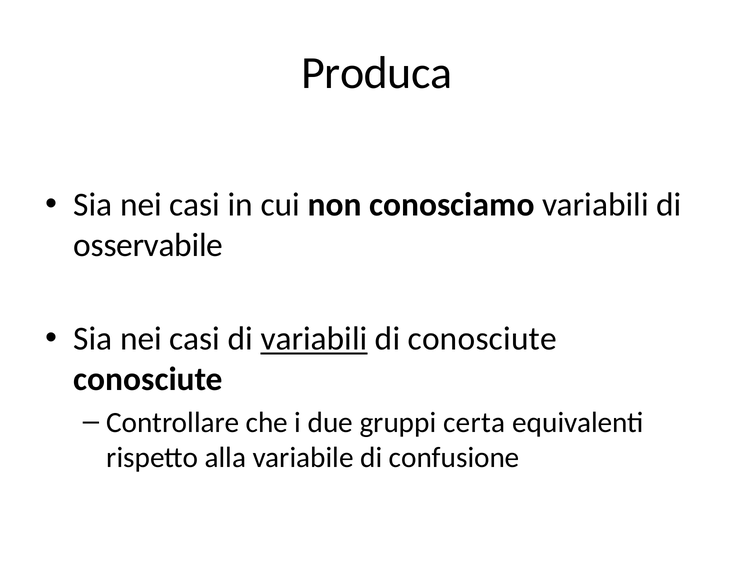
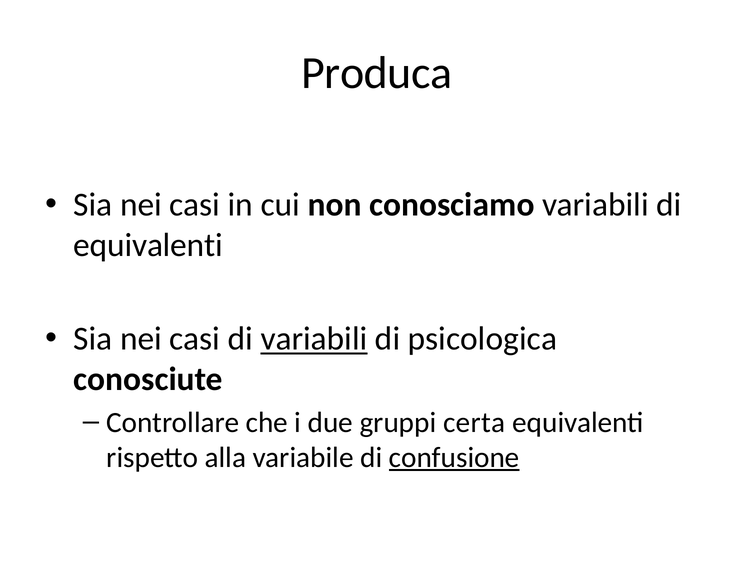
osservabile: osservabile -> equivalenti (148, 245)
di conosciute: conosciute -> psicologica (482, 339)
confusione underline: none -> present (454, 457)
